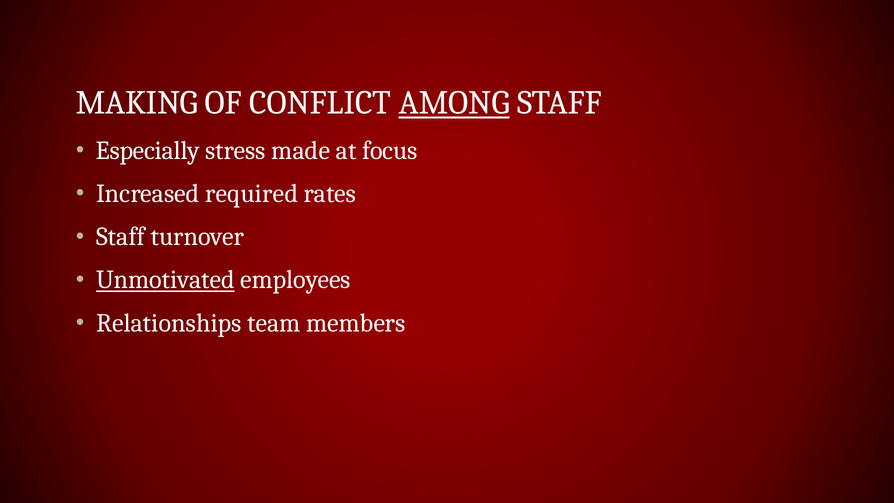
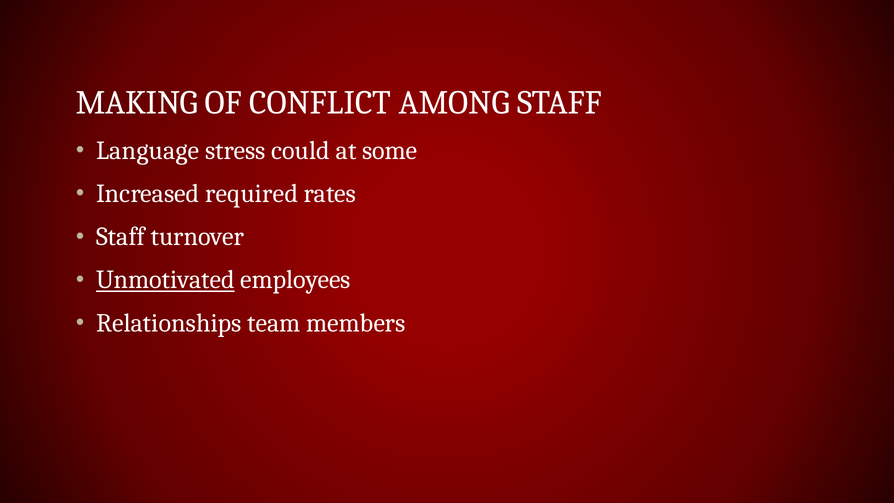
AMONG underline: present -> none (454, 103)
Especially: Especially -> Language (148, 151)
made: made -> could (301, 151)
focus: focus -> some (390, 151)
